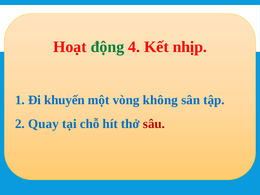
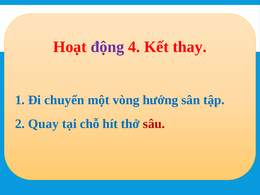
động colour: green -> purple (107, 47)
nhịp: nhịp -> thay (190, 47)
khuyến: khuyến -> chuyển (64, 100)
không: không -> hướng (160, 100)
